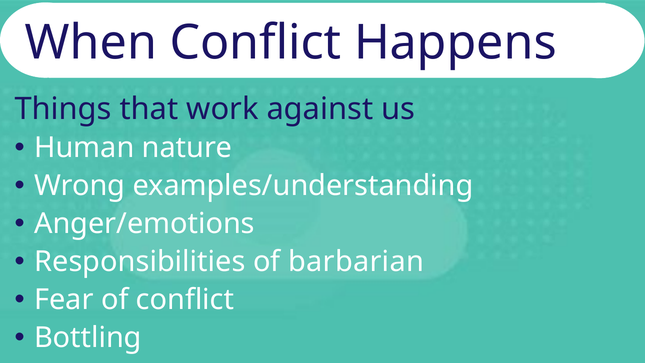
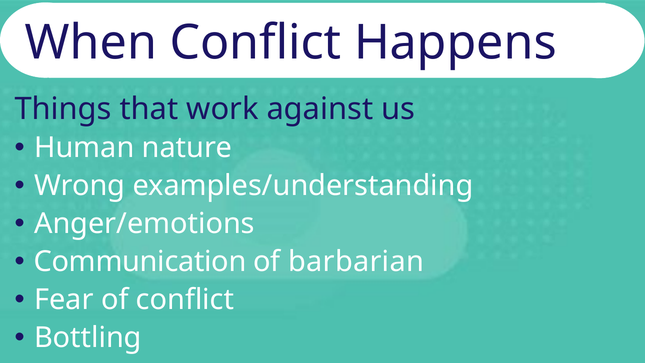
Responsibilities: Responsibilities -> Communication (140, 262)
